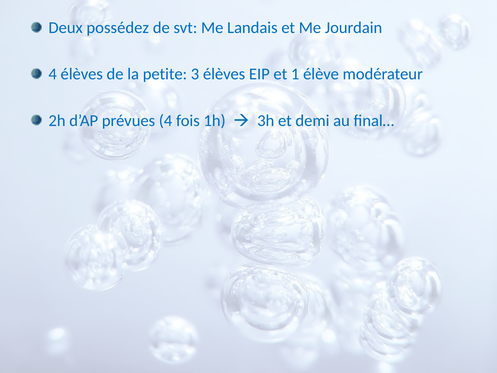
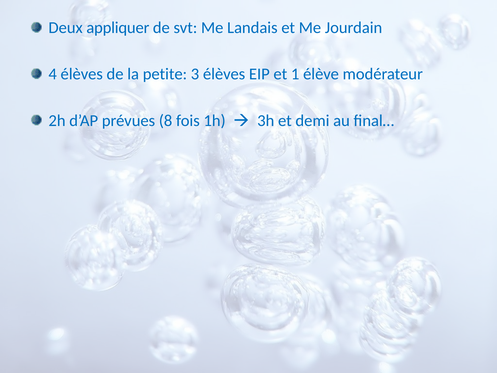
possédez: possédez -> appliquer (118, 28)
prévues 4: 4 -> 8 (166, 120)
